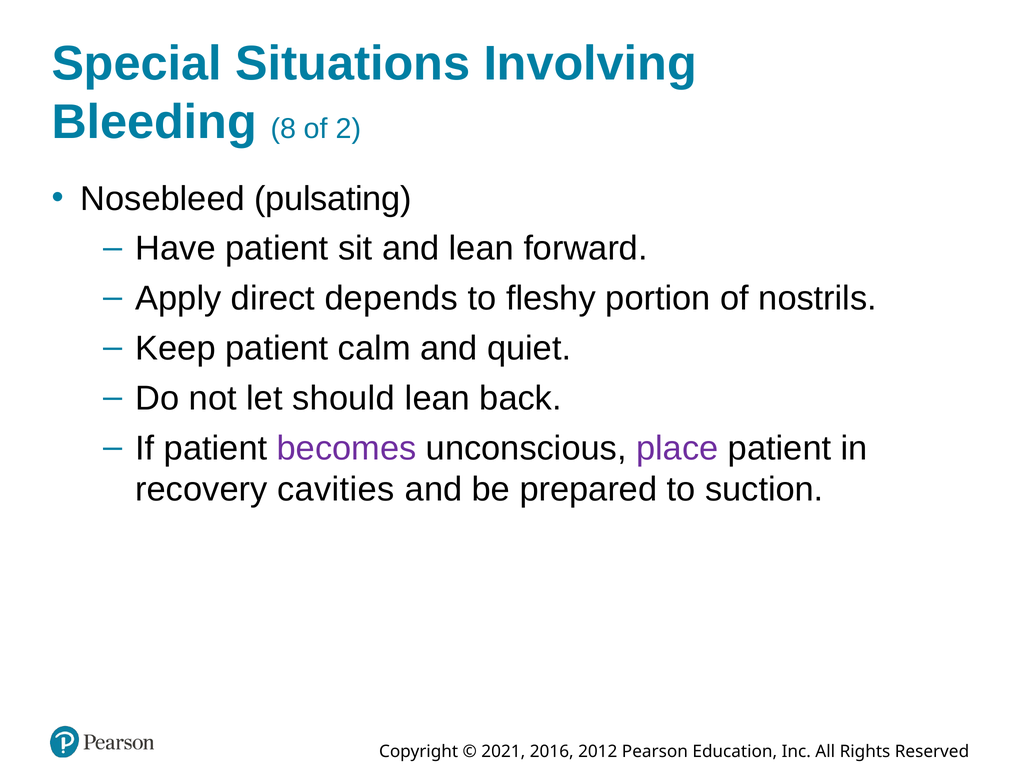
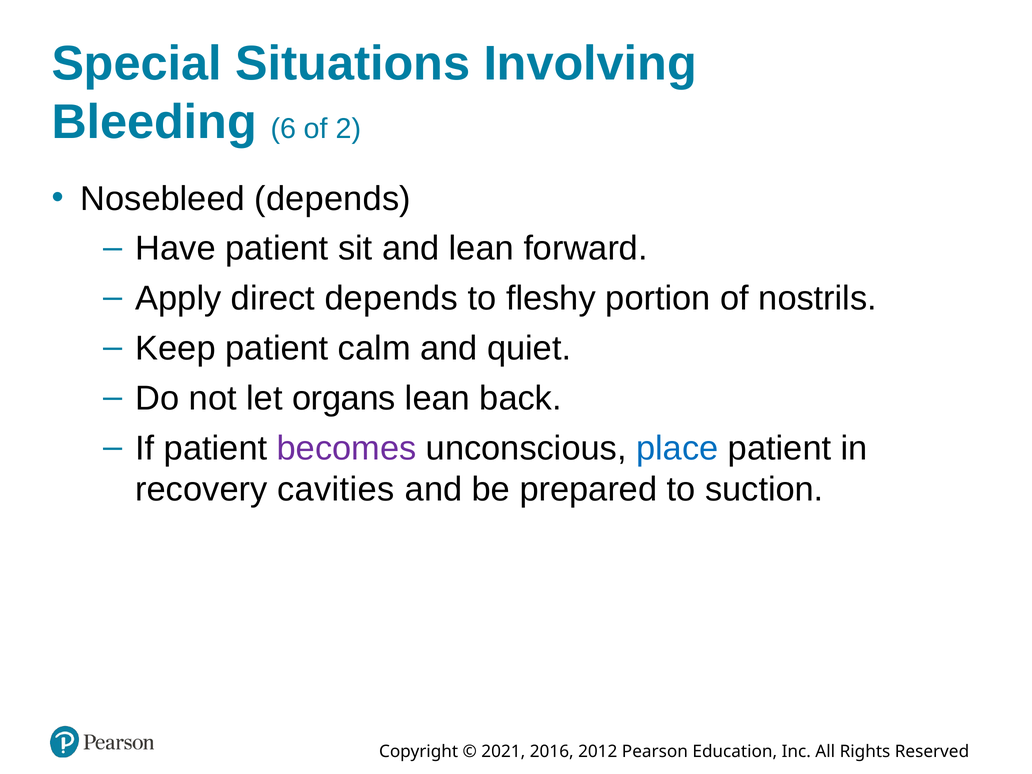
8: 8 -> 6 (283, 129)
Nosebleed pulsating: pulsating -> depends (333, 199)
should: should -> organs (344, 398)
place colour: purple -> blue (677, 448)
